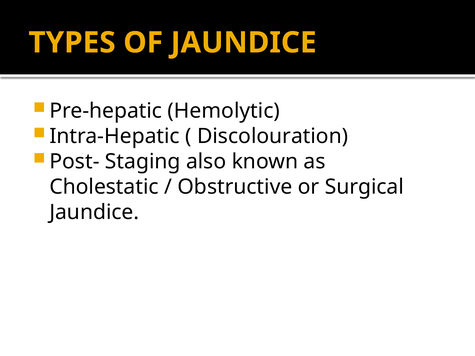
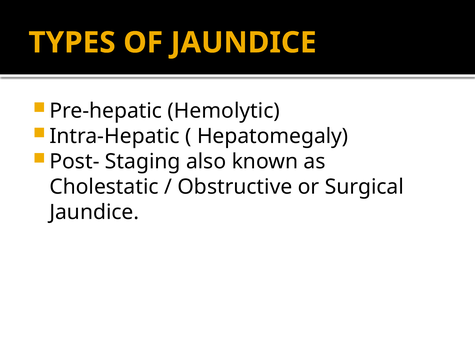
Discolouration: Discolouration -> Hepatomegaly (273, 136)
